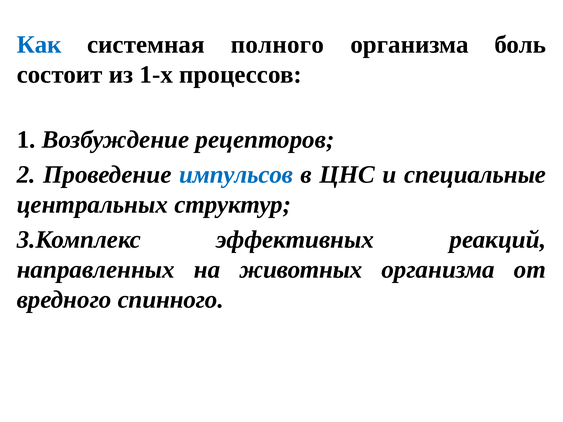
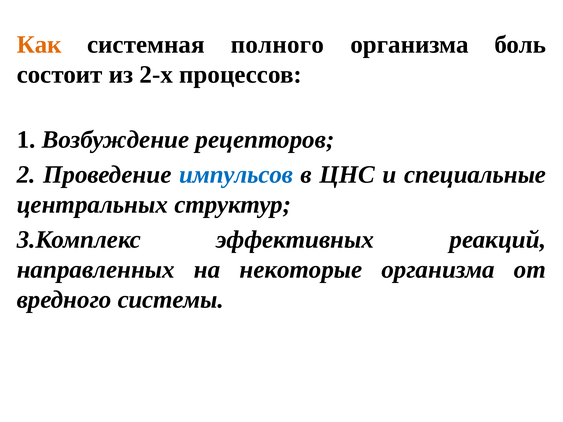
Как colour: blue -> orange (39, 44)
1-х: 1-х -> 2-х (156, 75)
животных: животных -> некоторые (301, 270)
спинного: спинного -> системы (171, 300)
